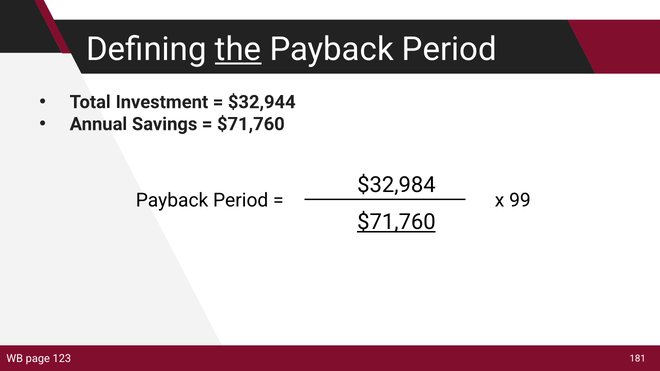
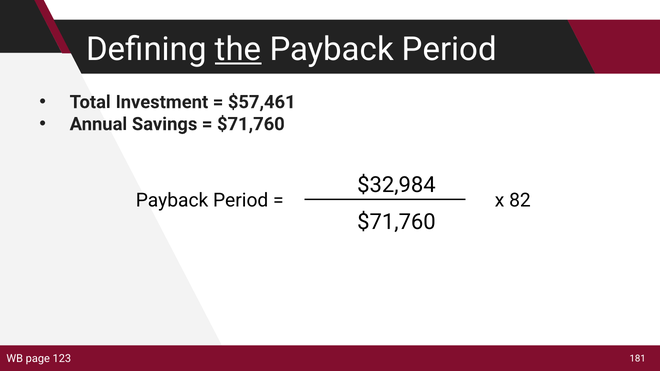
$32,944: $32,944 -> $57,461 (262, 102)
99: 99 -> 82 (520, 201)
$71,760 underline: present -> none (396, 222)
